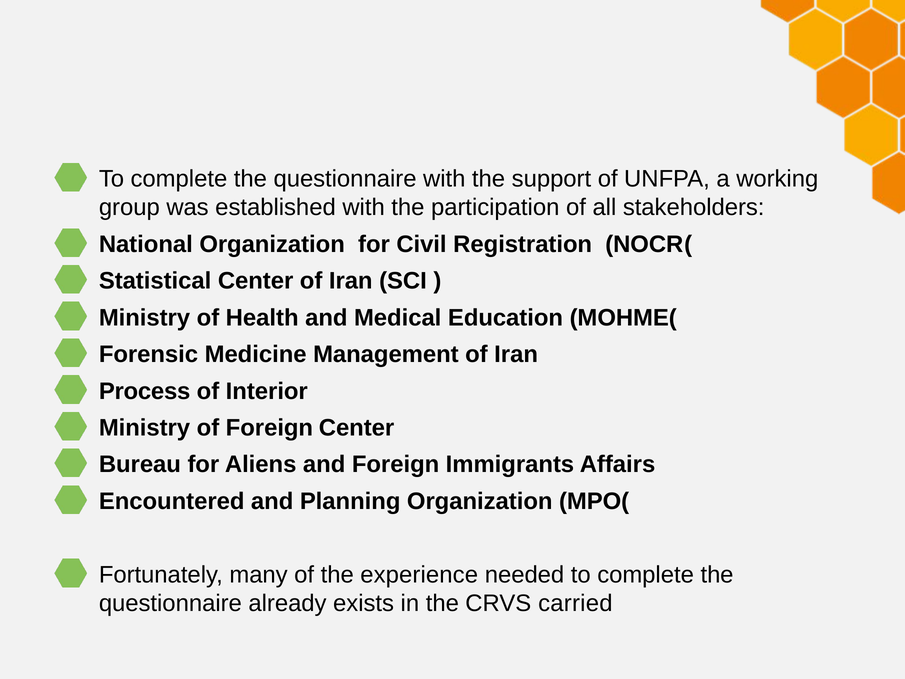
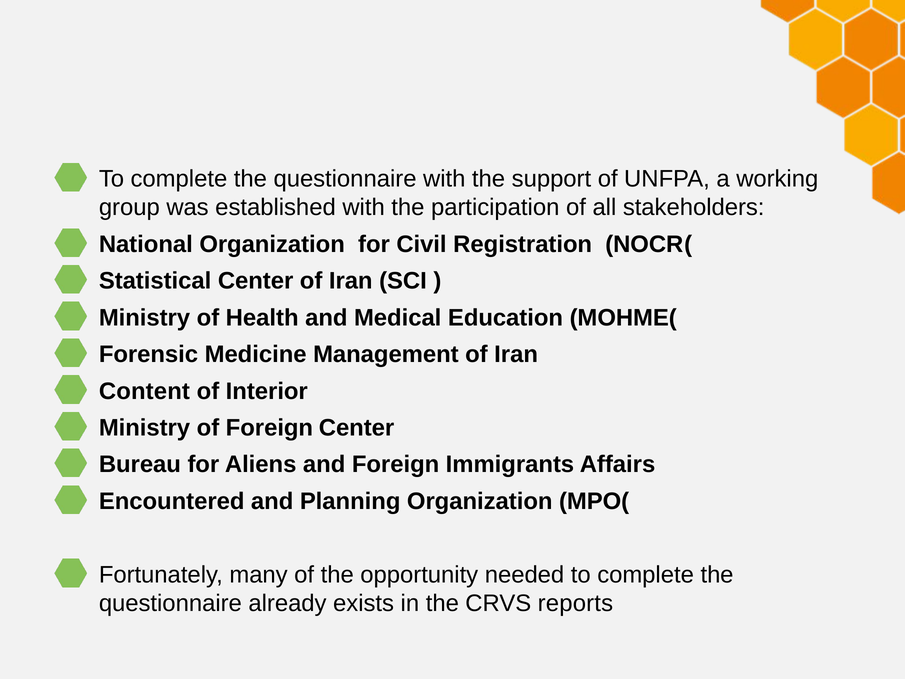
Process: Process -> Content (144, 391)
experience: experience -> opportunity (419, 575)
carried: carried -> reports (575, 603)
